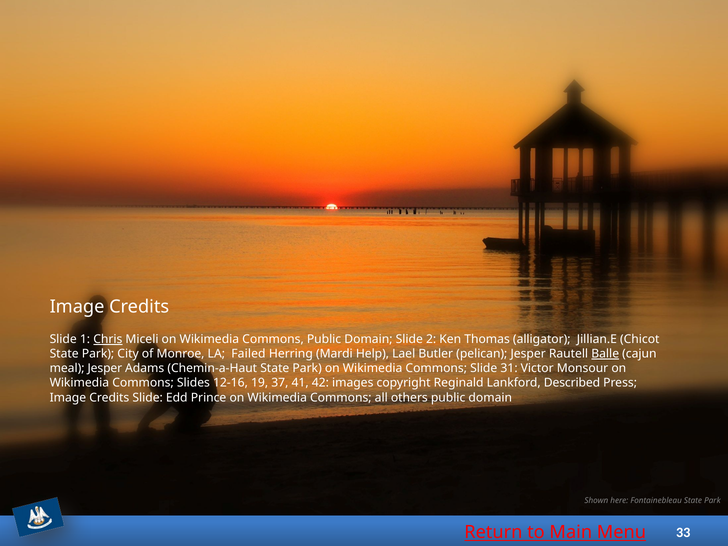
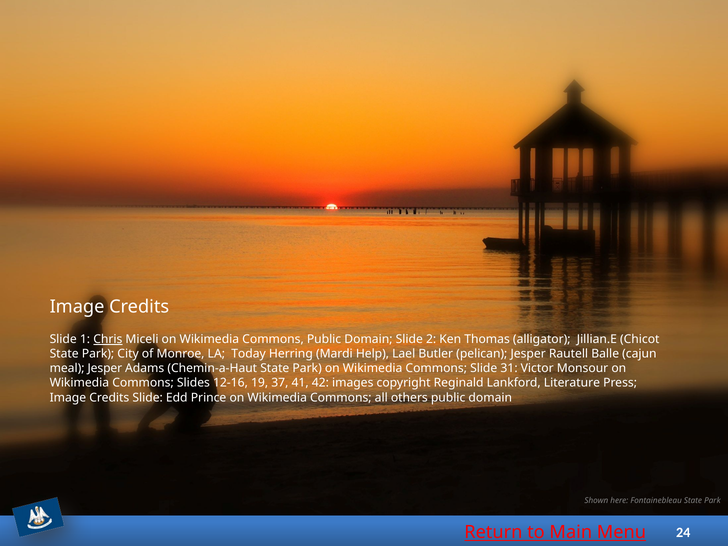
Failed: Failed -> Today (249, 354)
Balle underline: present -> none (605, 354)
Described: Described -> Literature (572, 383)
33: 33 -> 24 (683, 532)
